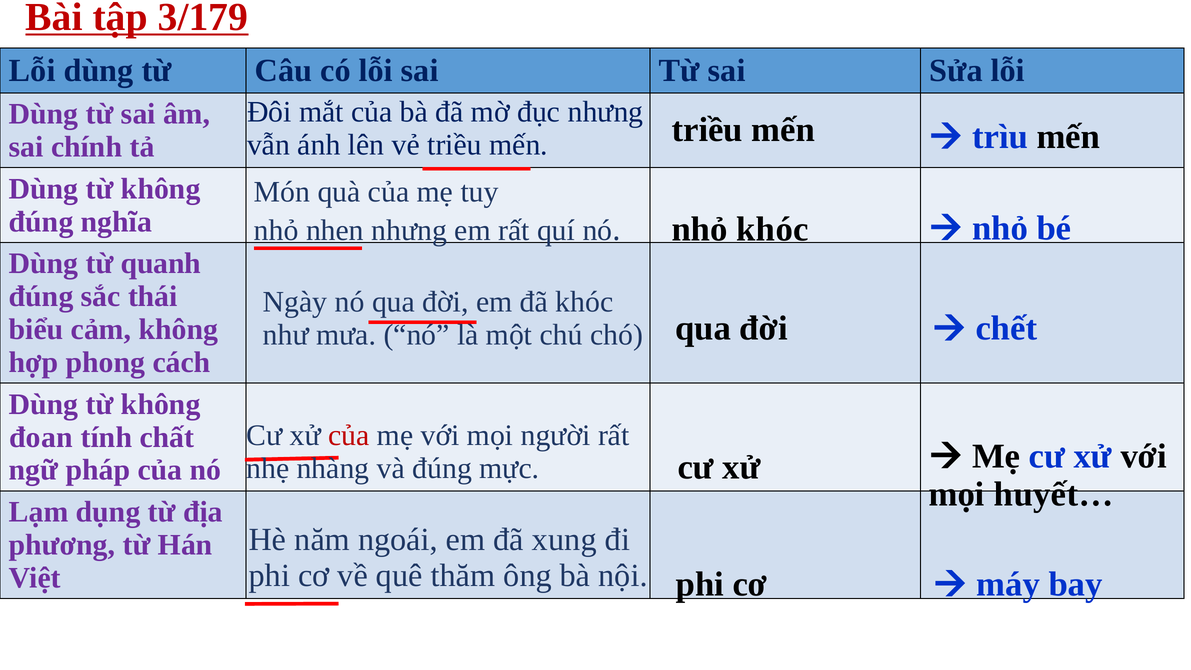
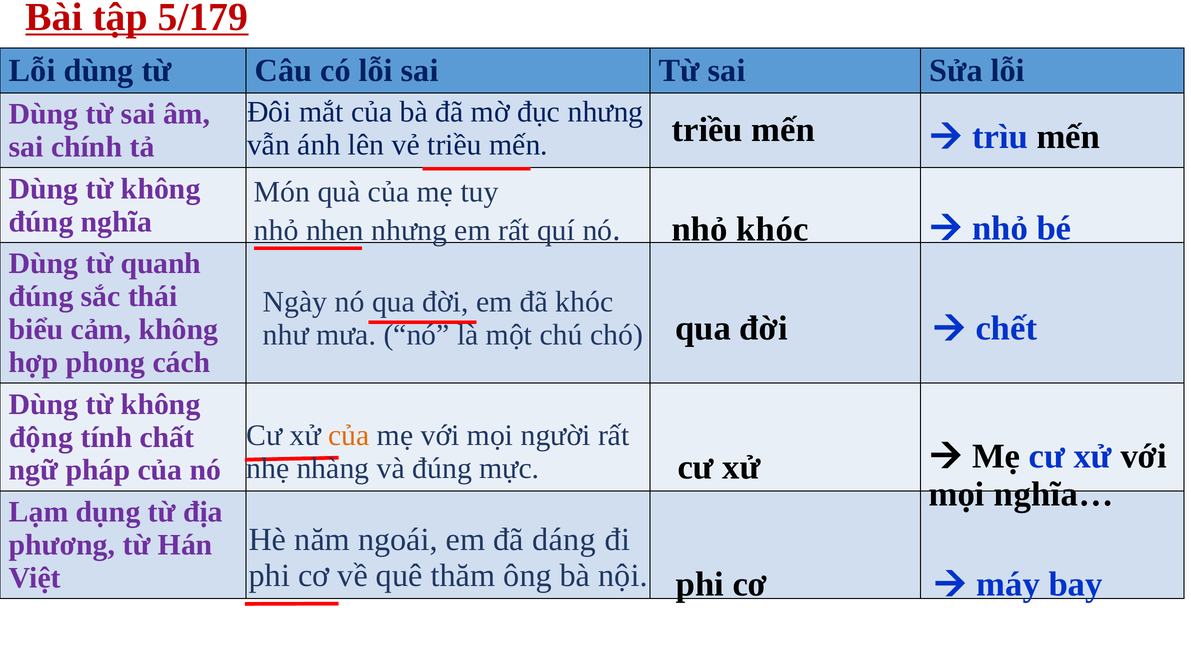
3/179: 3/179 -> 5/179 (203, 17)
của colour: red -> orange (349, 435)
đoan: đoan -> động (41, 437)
huyết…: huyết… -> nghĩa… (1054, 494)
xung: xung -> dáng (564, 540)
